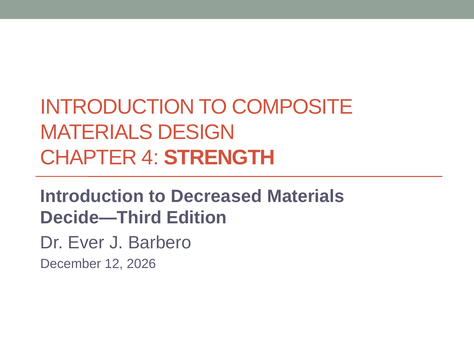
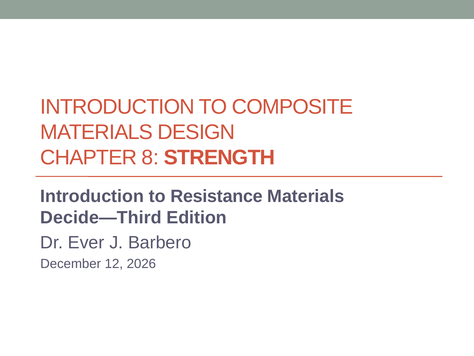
4: 4 -> 8 (150, 157)
Decreased: Decreased -> Resistance (217, 196)
